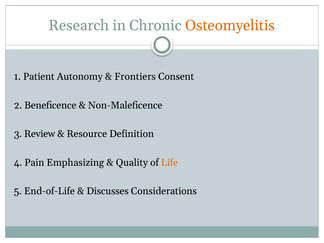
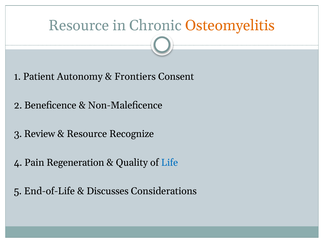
Research: Research -> Resource (79, 26)
Definition: Definition -> Recognize (132, 134)
Emphasizing: Emphasizing -> Regeneration (75, 163)
Life colour: orange -> blue (170, 163)
